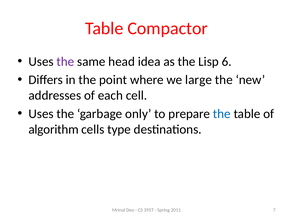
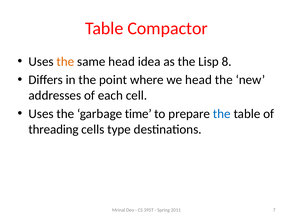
the colour: purple -> orange (65, 61)
6: 6 -> 8 (227, 61)
we large: large -> head (199, 80)
only: only -> time (138, 114)
algorithm: algorithm -> threading (54, 129)
